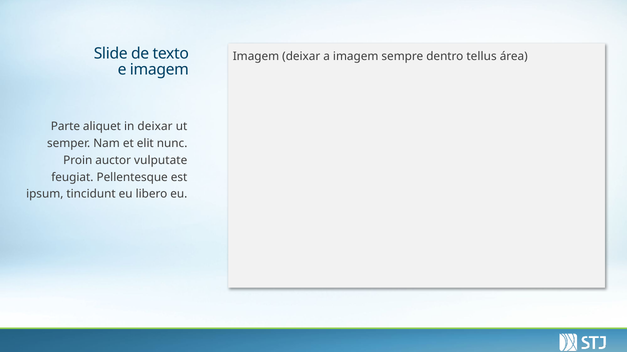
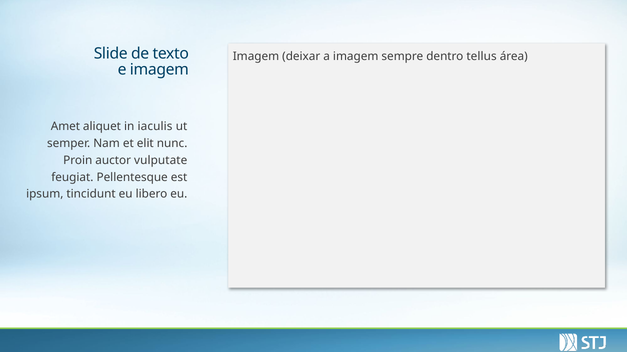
Parte: Parte -> Amet (65, 127)
in deixar: deixar -> iaculis (155, 127)
